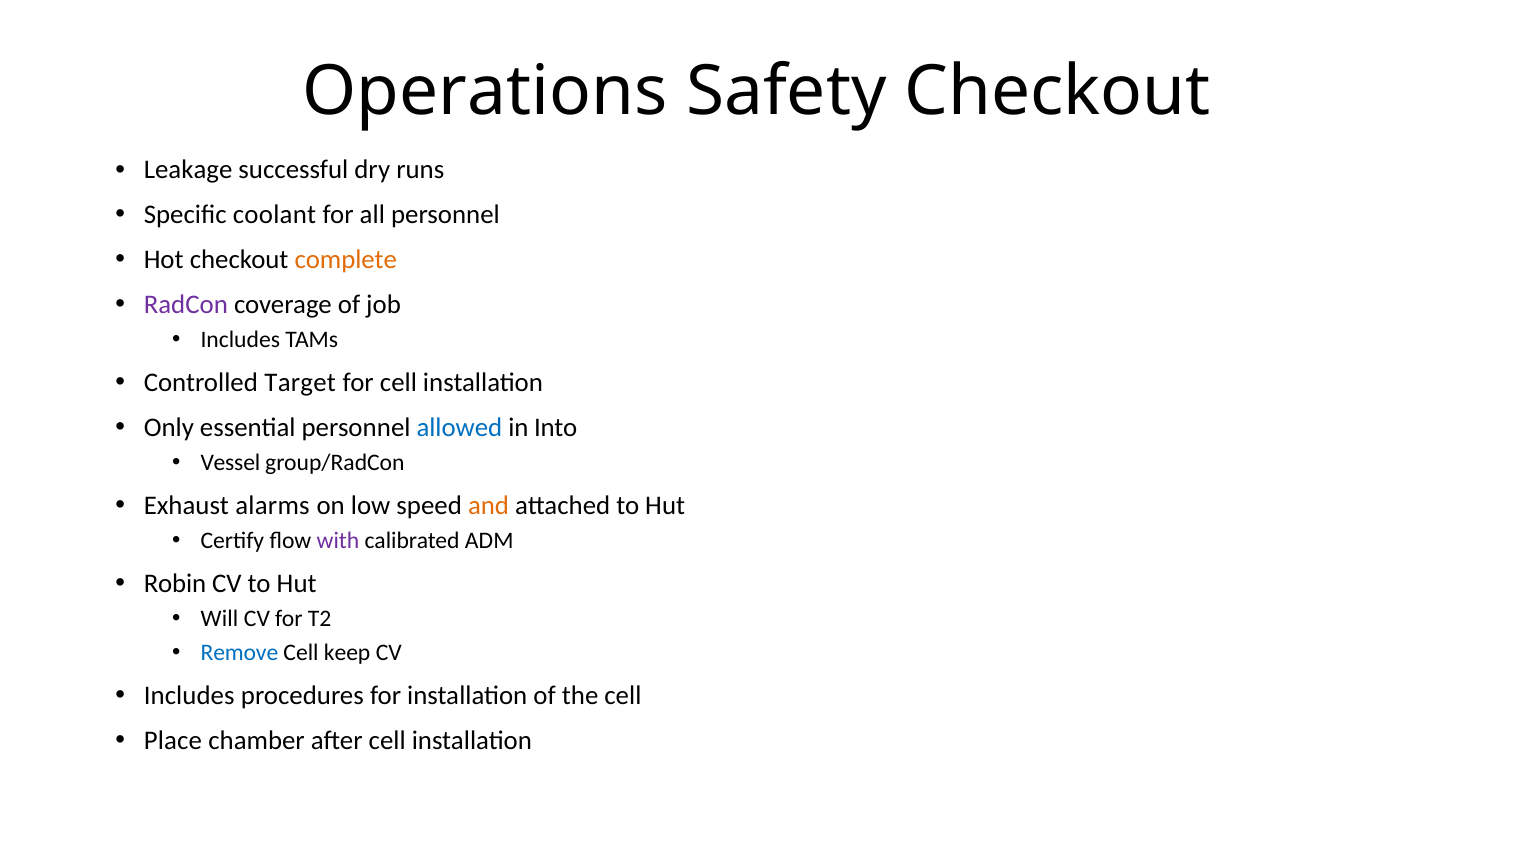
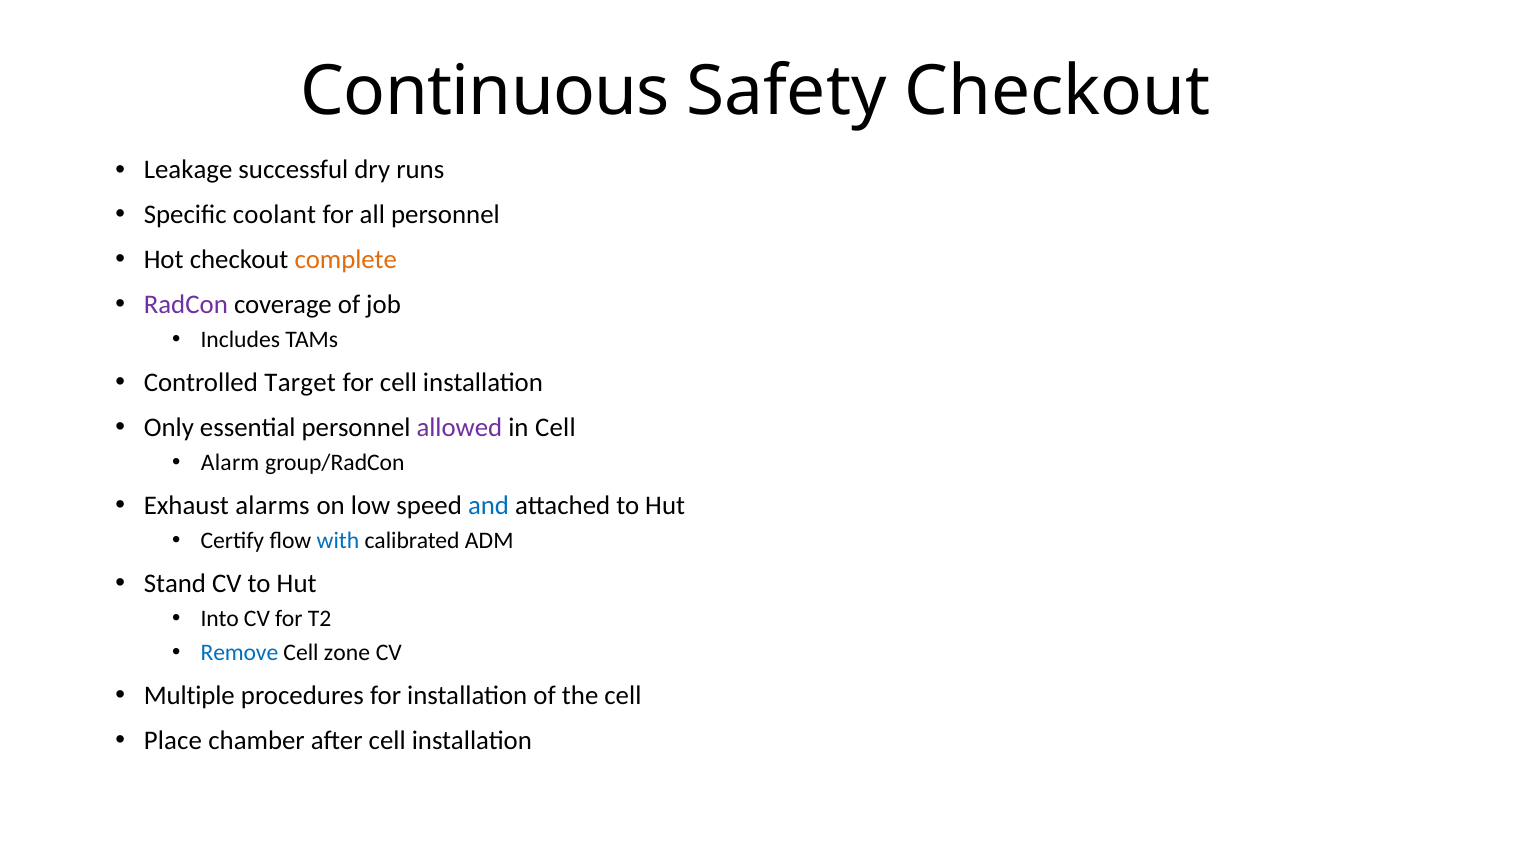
Operations: Operations -> Continuous (485, 92)
allowed colour: blue -> purple (459, 427)
in Into: Into -> Cell (555, 427)
Vessel: Vessel -> Alarm (230, 462)
and colour: orange -> blue (489, 505)
with colour: purple -> blue (338, 541)
Robin: Robin -> Stand (175, 584)
Will: Will -> Into (220, 619)
keep: keep -> zone (347, 652)
Includes: Includes -> Multiple (189, 695)
